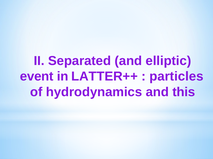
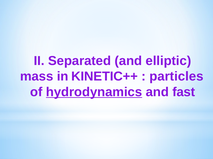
event: event -> mass (37, 77)
LATTER++: LATTER++ -> KINETIC++ (105, 77)
hydrodynamics underline: none -> present (94, 92)
this: this -> fast (184, 92)
